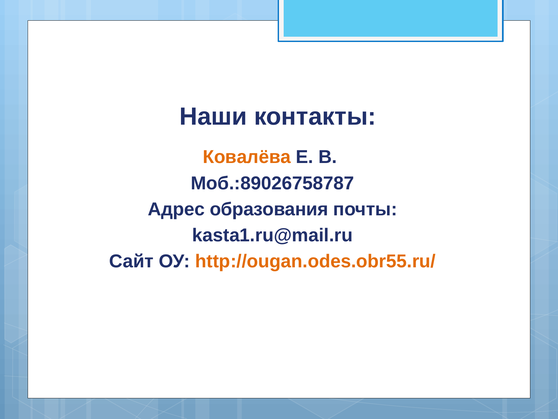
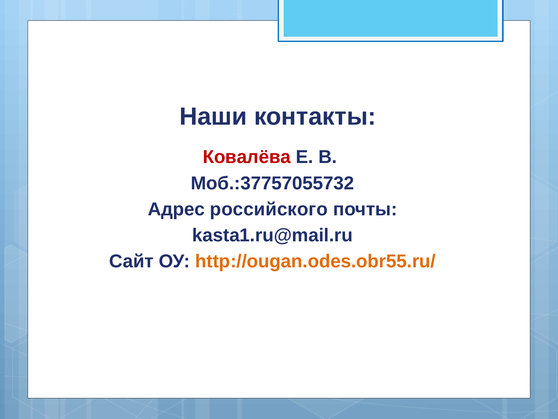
Ковалёва colour: orange -> red (247, 157)
Моб.:89026758787: Моб.:89026758787 -> Моб.:37757055732 (272, 183)
образования: образования -> российского (269, 209)
